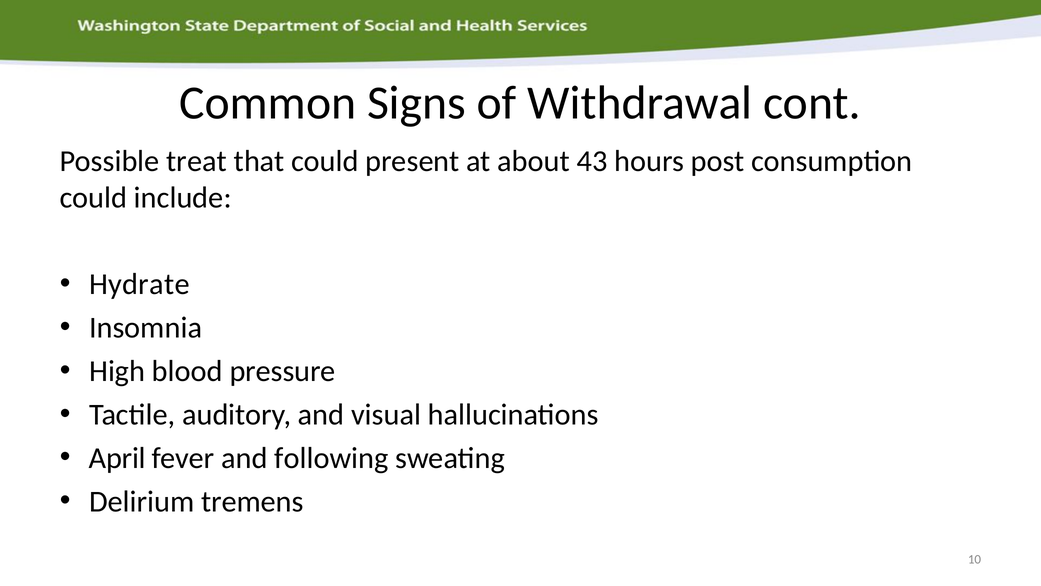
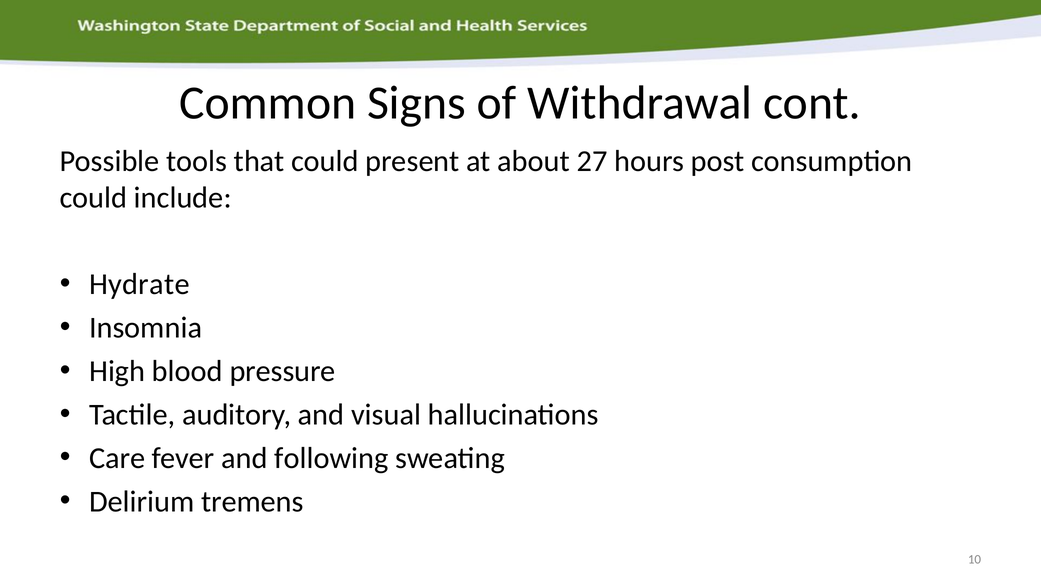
treat: treat -> tools (197, 161)
43: 43 -> 27 (592, 161)
April: April -> Care (117, 458)
